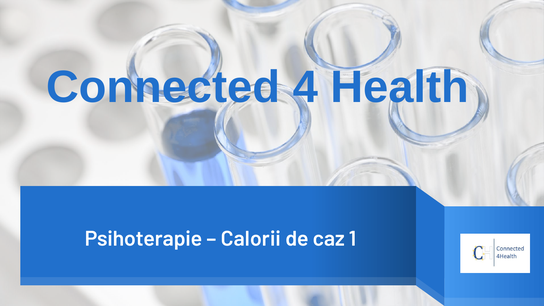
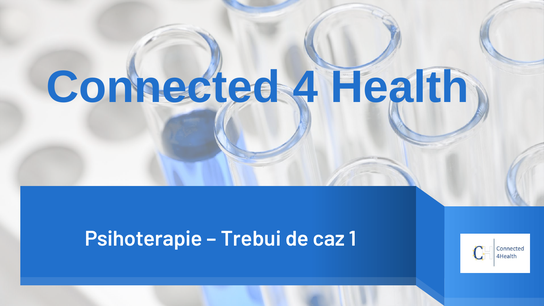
Calorii: Calorii -> Trebui (251, 239)
